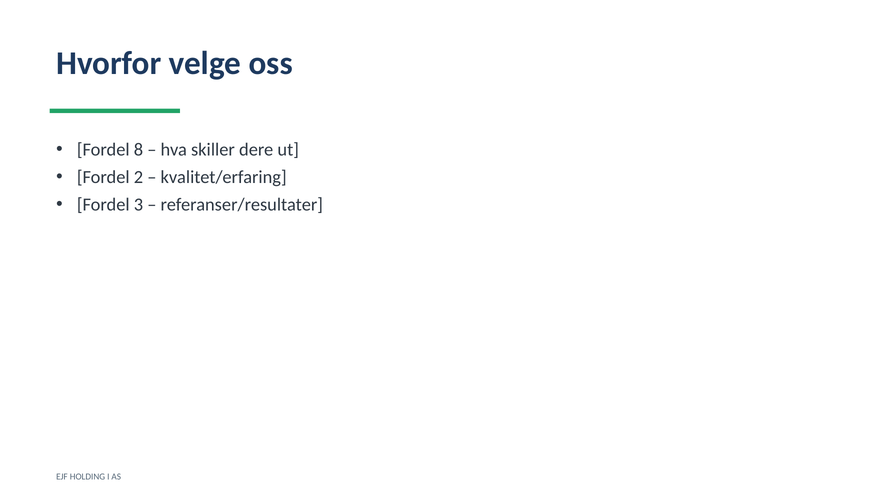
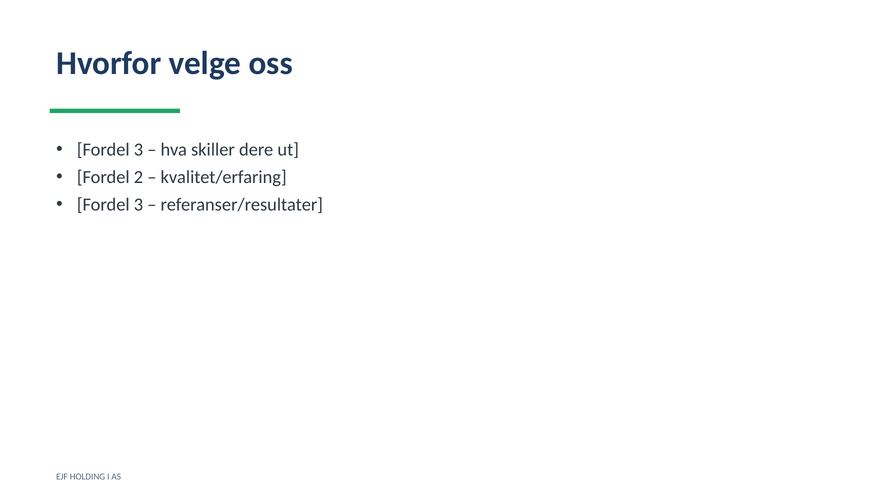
8: 8 -> 3 (138, 150)
